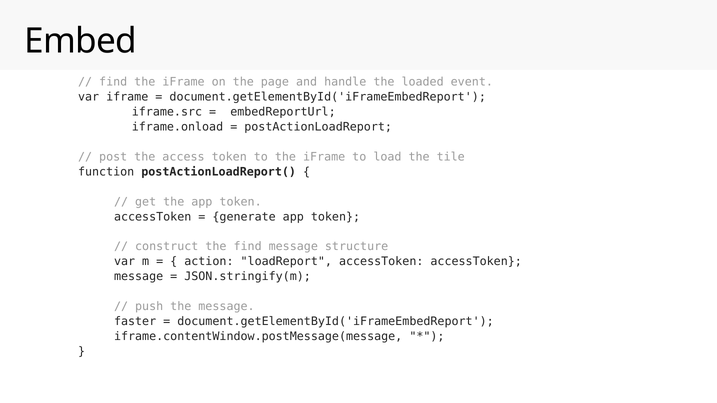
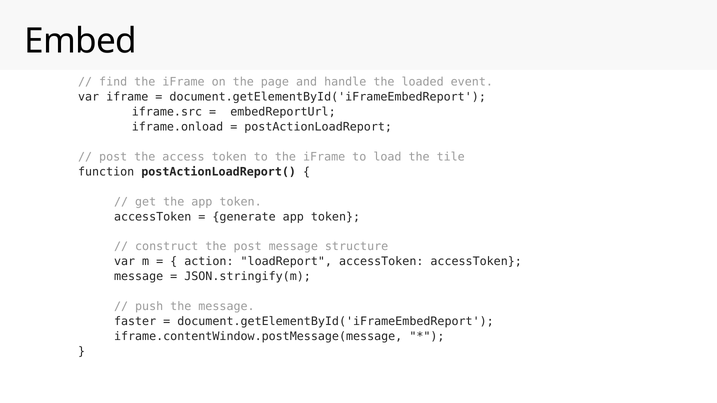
the find: find -> post (248, 247)
